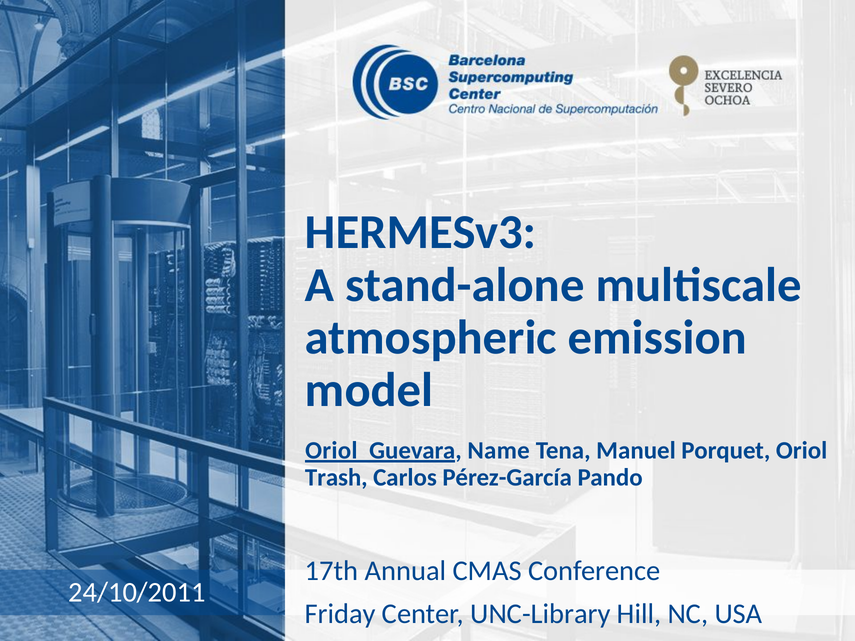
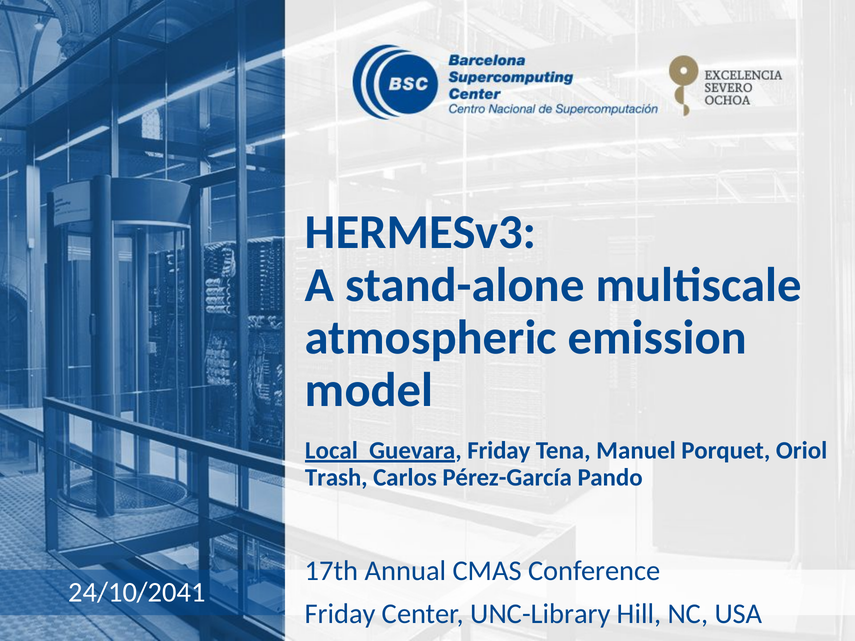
Oriol: Oriol -> Local (331, 451)
Guevara Name: Name -> Friday (499, 451)
24/10/2011: 24/10/2011 -> 24/10/2041 (137, 593)
